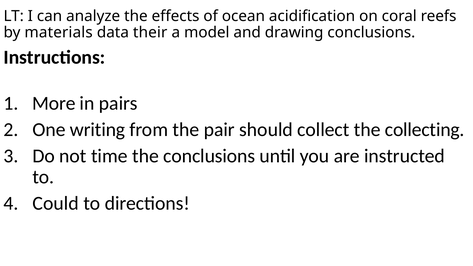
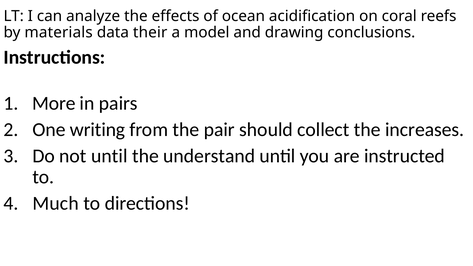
collecting: collecting -> increases (425, 130)
not time: time -> until (109, 156)
the conclusions: conclusions -> understand (209, 156)
Could: Could -> Much (56, 203)
